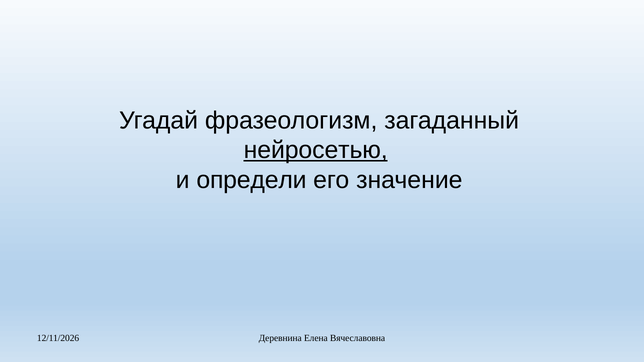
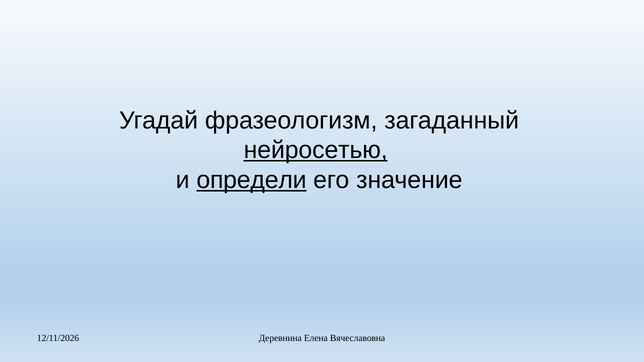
определи underline: none -> present (251, 180)
